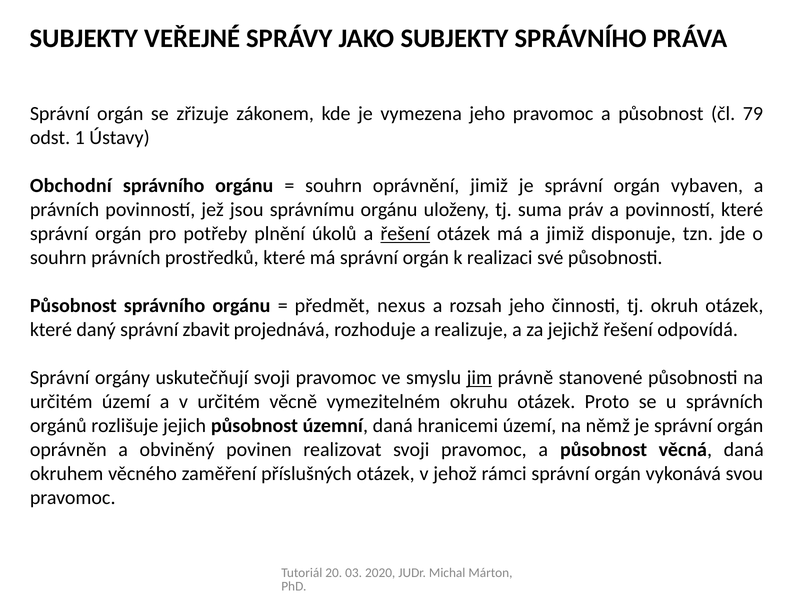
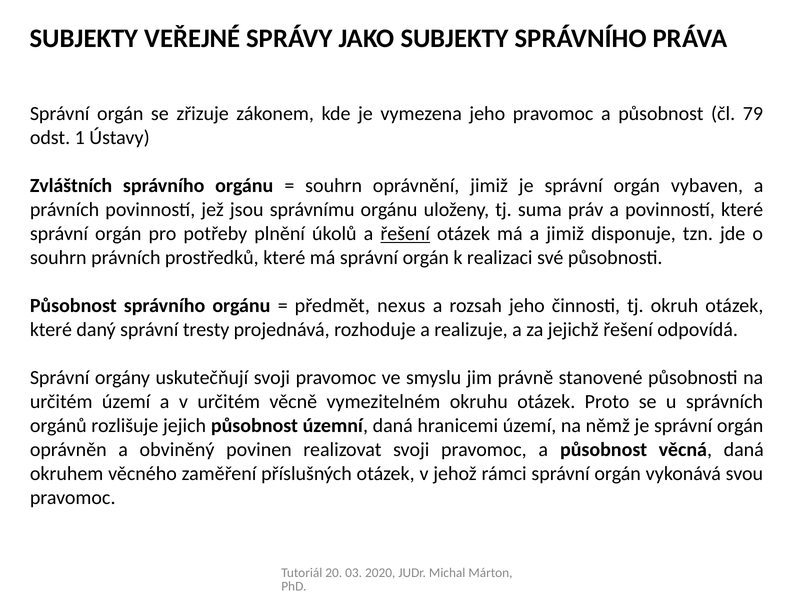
Obchodní: Obchodní -> Zvláštních (71, 186)
zbavit: zbavit -> tresty (206, 330)
jim underline: present -> none (479, 378)
